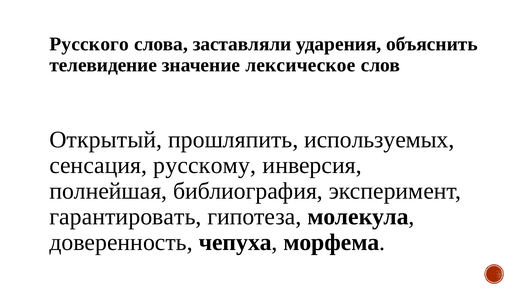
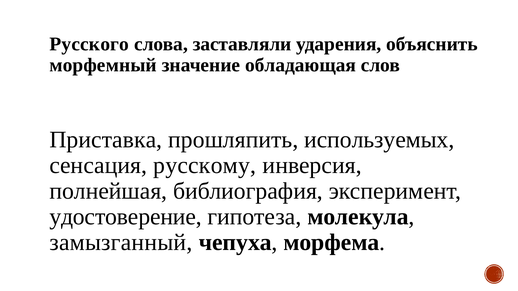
телевидение: телевидение -> морфемный (103, 65)
лексическое: лексическое -> обладающая (301, 65)
Открытый: Открытый -> Приставка (106, 140)
гарантировать: гарантировать -> удостоверение (126, 217)
доверенность: доверенность -> замызганный (121, 243)
